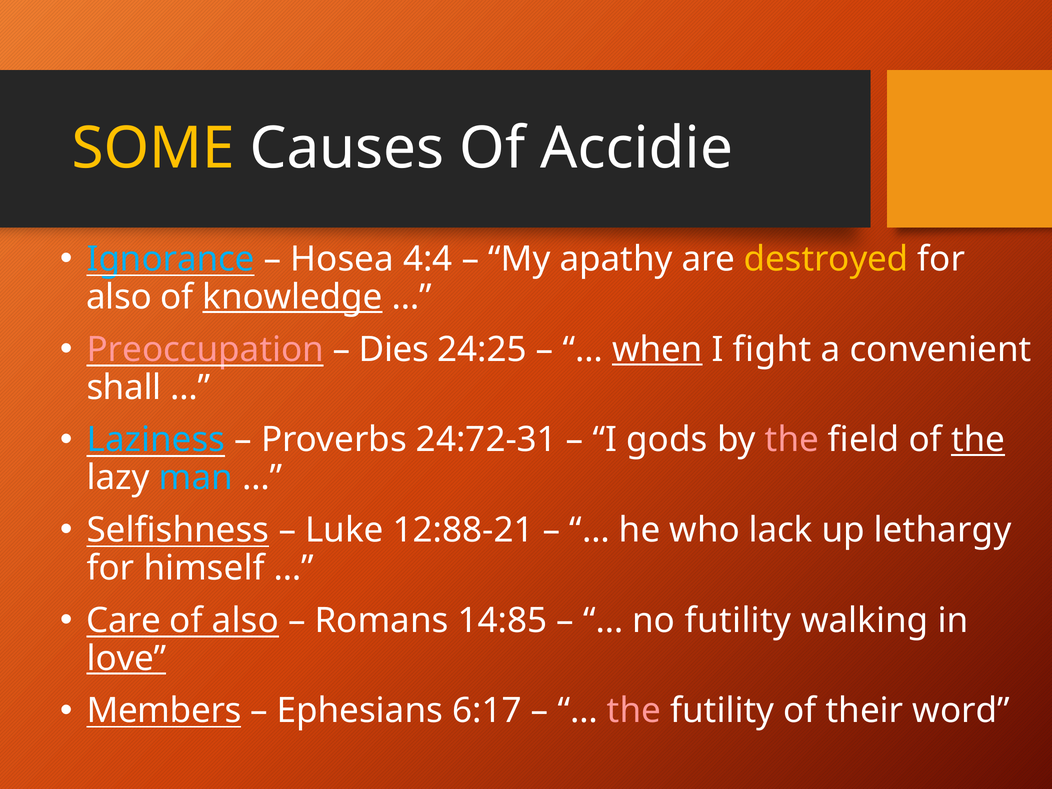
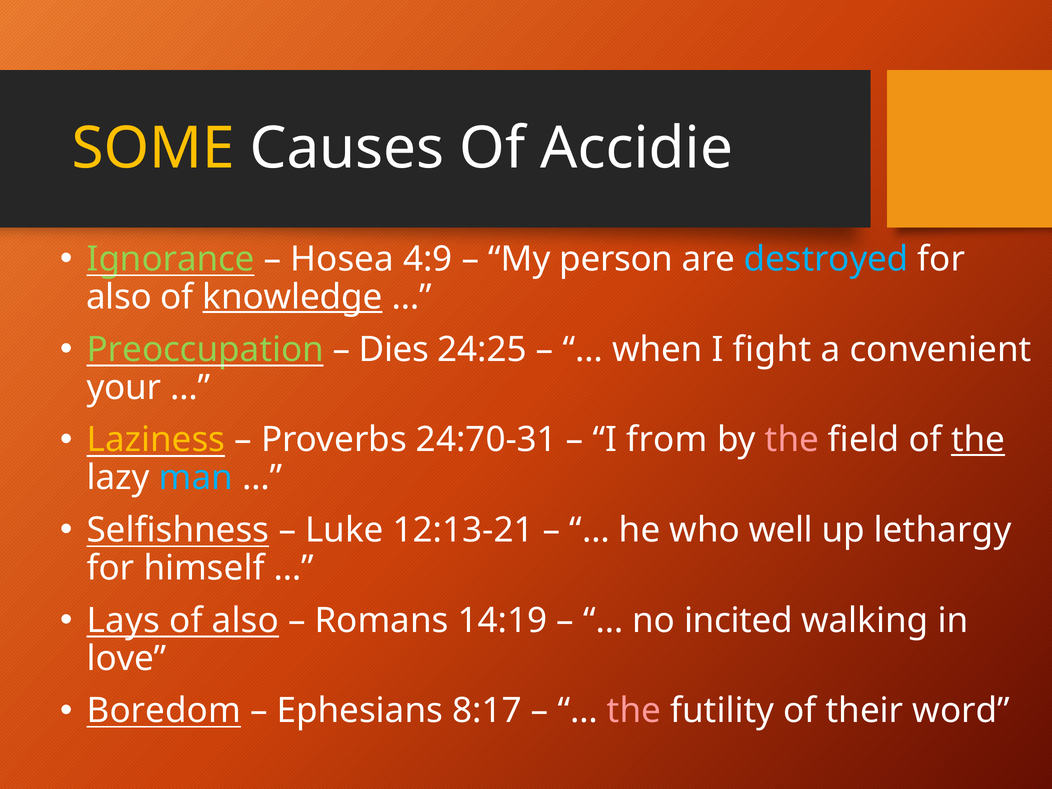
Ignorance colour: light blue -> light green (171, 259)
4:4: 4:4 -> 4:9 (428, 259)
apathy: apathy -> person (616, 259)
destroyed colour: yellow -> light blue (826, 259)
Preoccupation colour: pink -> light green (205, 350)
when underline: present -> none (657, 350)
shall: shall -> your (124, 387)
Laziness colour: light blue -> yellow (156, 440)
24:72-31: 24:72-31 -> 24:70-31 (486, 440)
gods: gods -> from (667, 440)
12:88-21: 12:88-21 -> 12:13-21 (463, 530)
lack: lack -> well (781, 530)
Care: Care -> Lays (123, 621)
14:85: 14:85 -> 14:19 (502, 621)
no futility: futility -> incited (738, 621)
love underline: present -> none (127, 658)
Members: Members -> Boredom (164, 711)
6:17: 6:17 -> 8:17 (487, 711)
